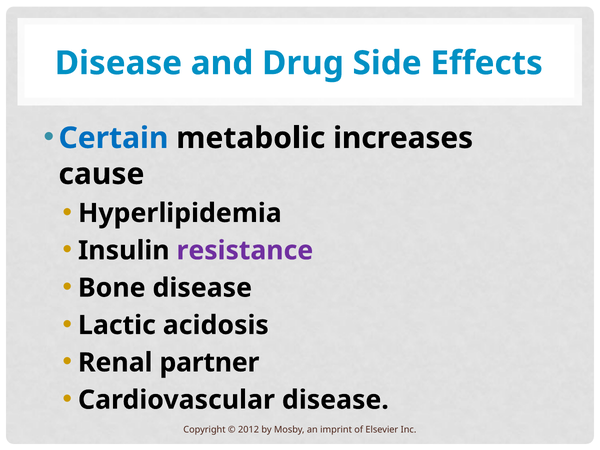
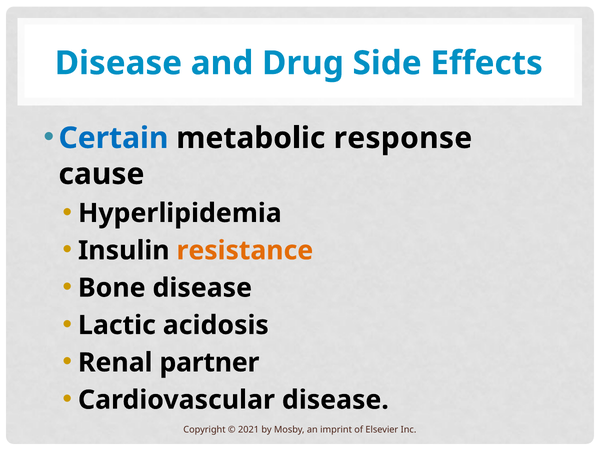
increases: increases -> response (403, 138)
resistance colour: purple -> orange (245, 251)
2012: 2012 -> 2021 (249, 430)
